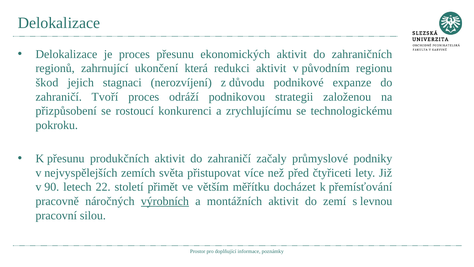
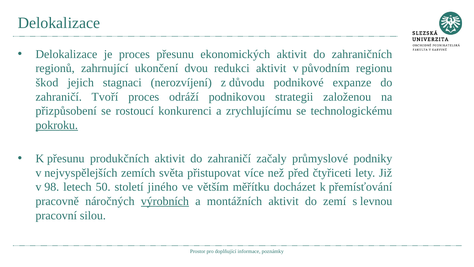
která: která -> dvou (196, 68)
pokroku underline: none -> present (57, 125)
90: 90 -> 98 (52, 187)
22: 22 -> 50 (103, 187)
přimět: přimět -> jiného (163, 187)
